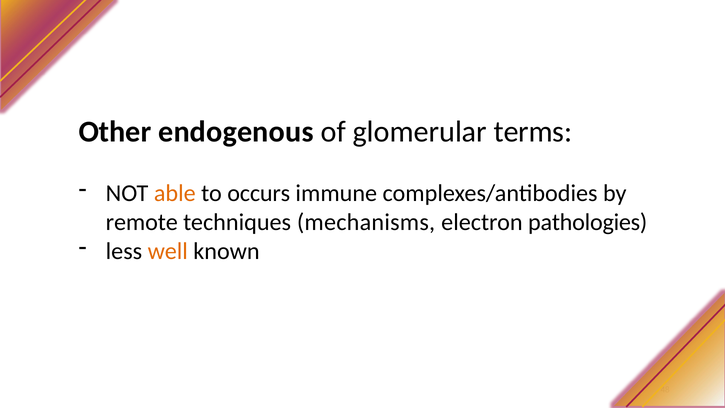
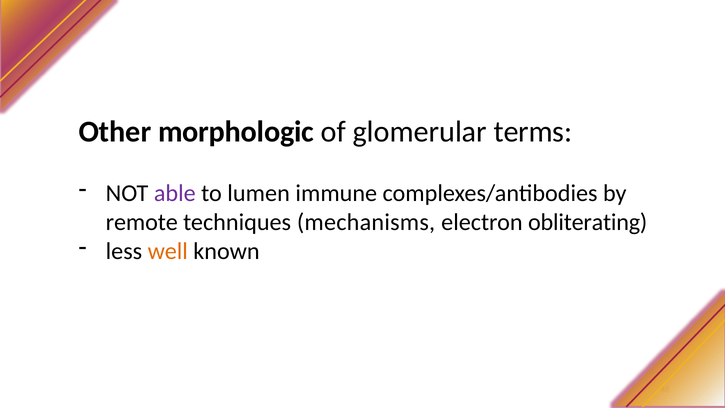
endogenous: endogenous -> morphologic (236, 132)
able colour: orange -> purple (175, 193)
occurs: occurs -> lumen (259, 193)
pathologies: pathologies -> obliterating (588, 222)
